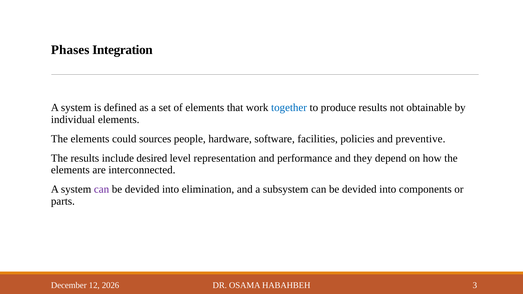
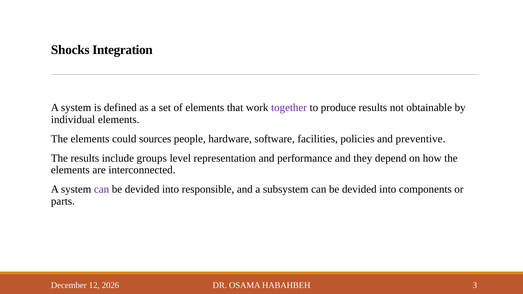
Phases: Phases -> Shocks (70, 50)
together colour: blue -> purple (289, 108)
desired: desired -> groups (152, 158)
elimination: elimination -> responsible (208, 189)
